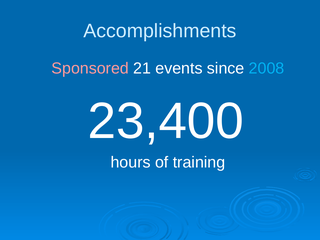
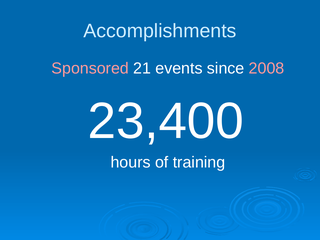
2008 colour: light blue -> pink (267, 68)
